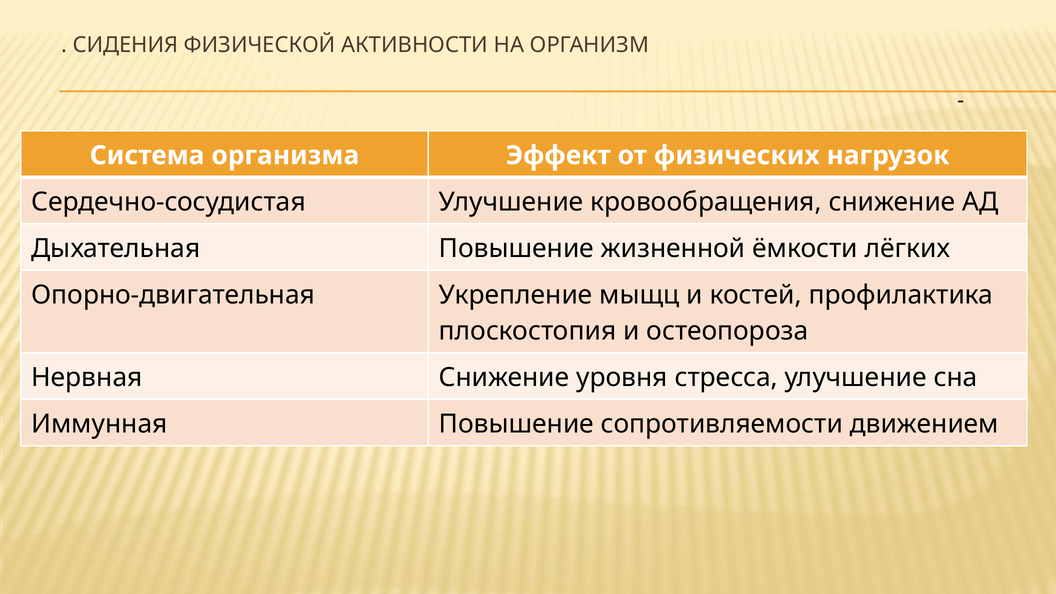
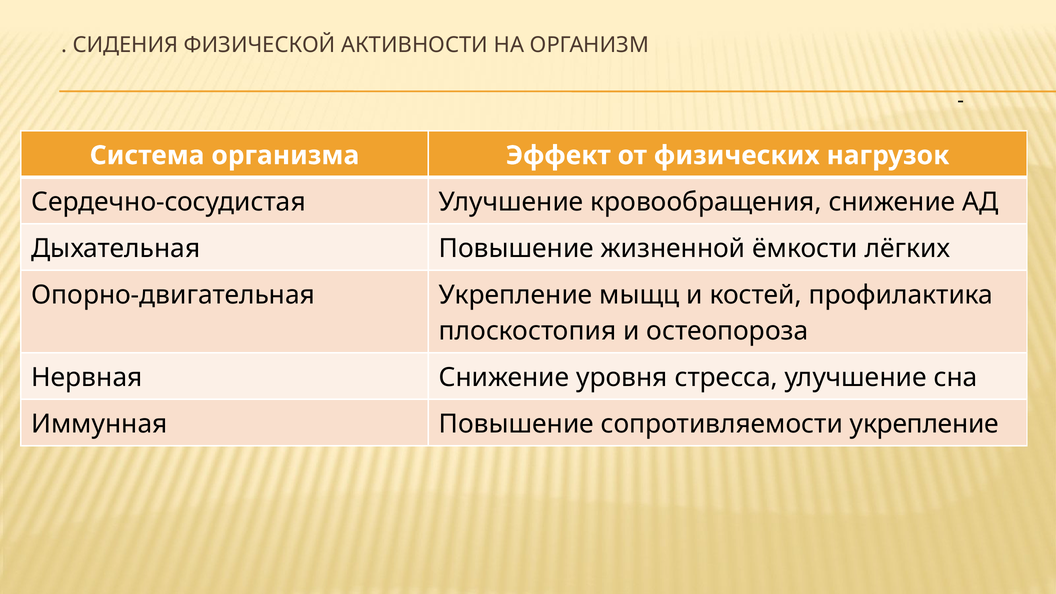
сопротивляемости движением: движением -> укрепление (924, 424)
